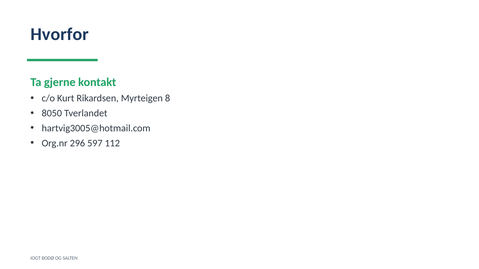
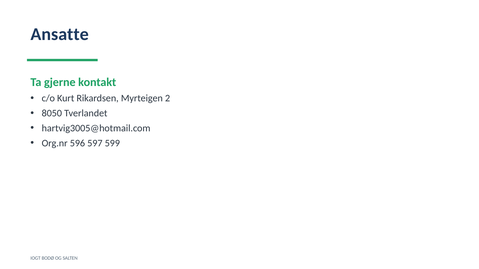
Hvorfor: Hvorfor -> Ansatte (60, 34)
8: 8 -> 2 (168, 98)
296: 296 -> 596 (77, 143)
112: 112 -> 599 (112, 143)
